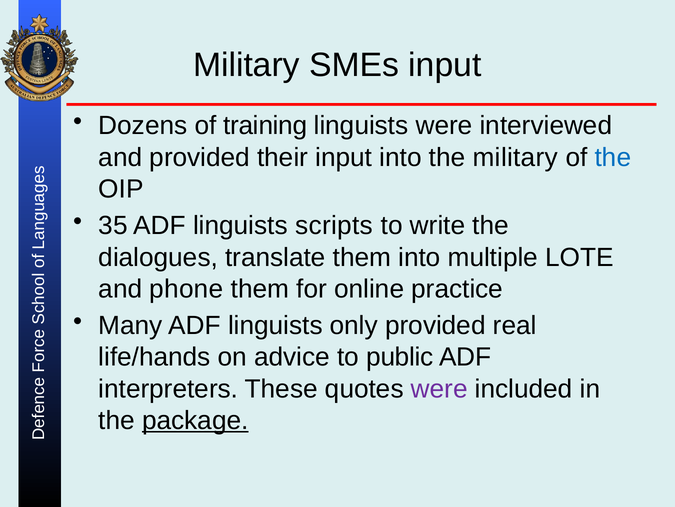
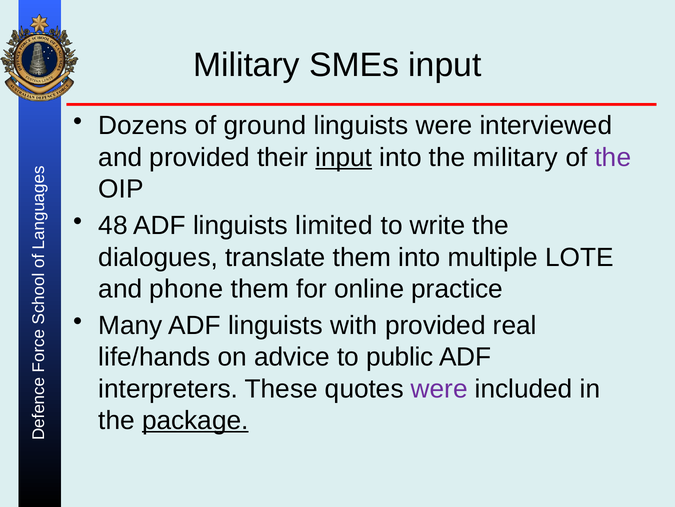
training: training -> ground (265, 126)
input underline: none -> present (344, 157)
the colour: blue -> purple (613, 157)
35: 35 -> 48 (113, 225)
scripts: scripts -> limited (334, 225)
only: only -> with (354, 325)
